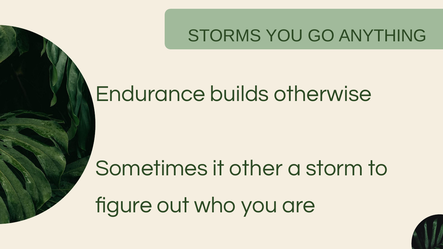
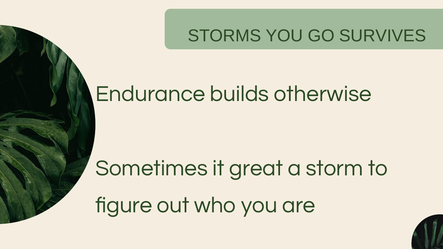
ANYTHING: ANYTHING -> SURVIVES (383, 36)
other: other -> great (256, 168)
